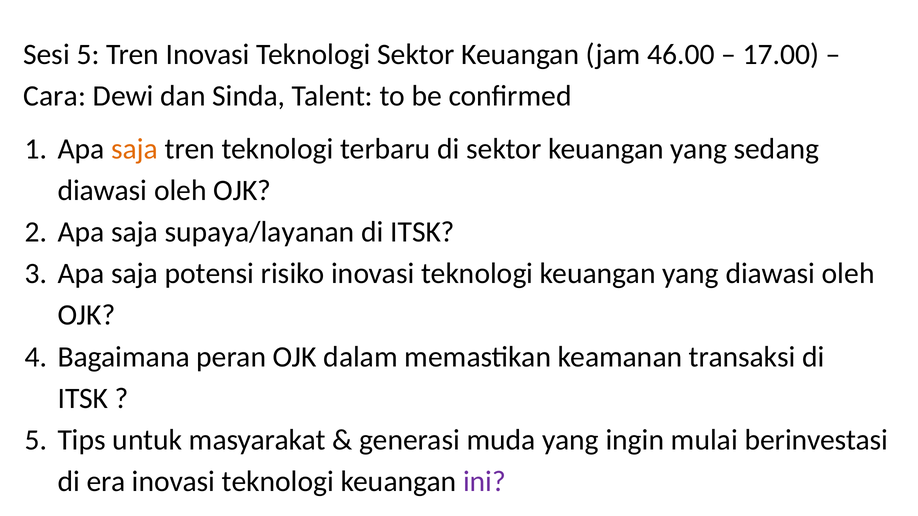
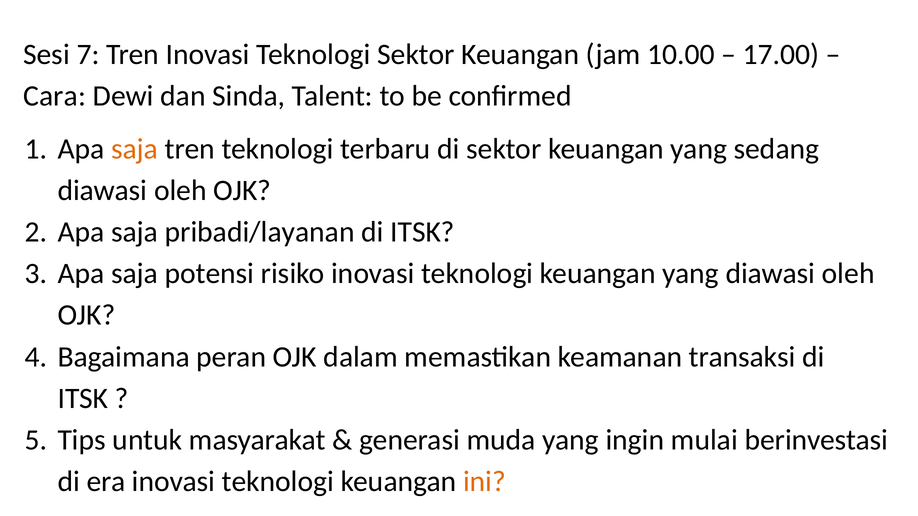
Sesi 5: 5 -> 7 (88, 54)
46.00: 46.00 -> 10.00 (681, 54)
supaya/layanan: supaya/layanan -> pribadi/layanan (260, 232)
ini colour: purple -> orange (484, 482)
